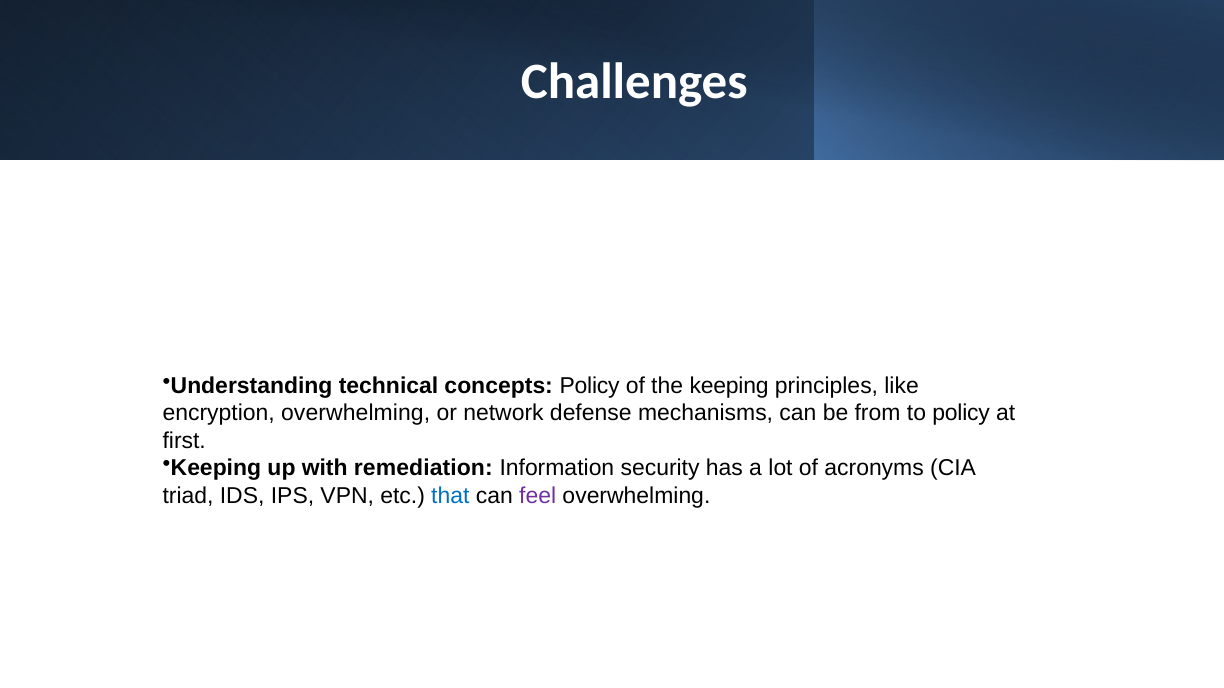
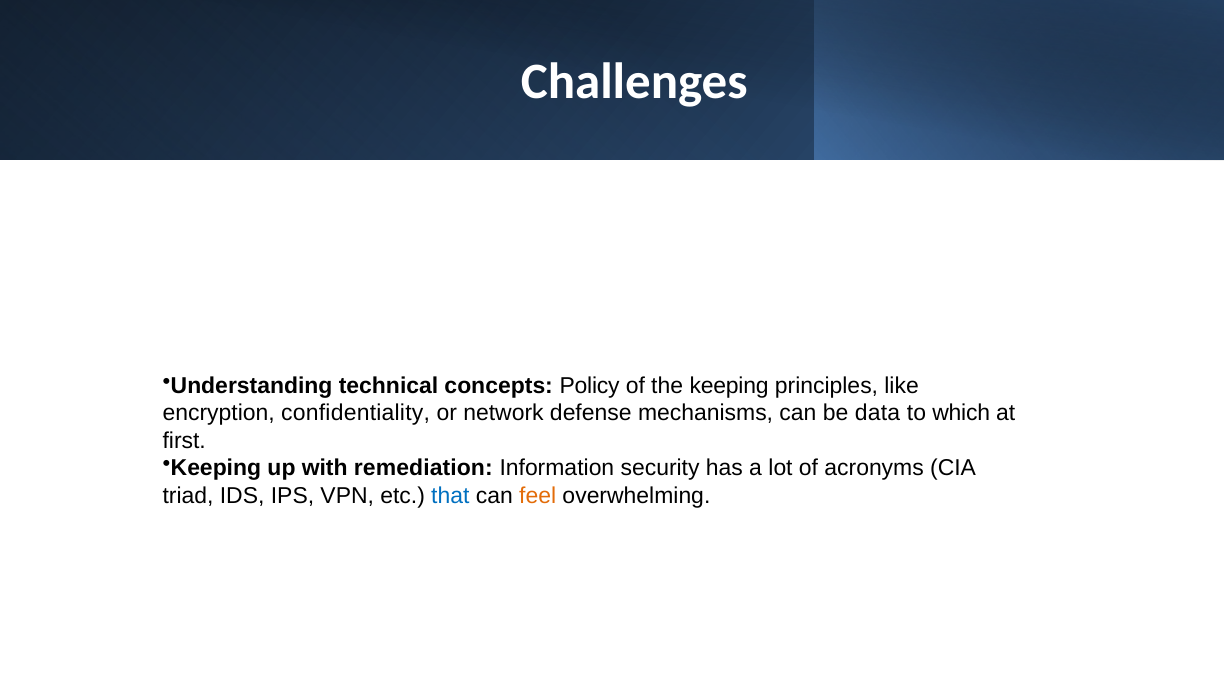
encryption overwhelming: overwhelming -> confidentiality (356, 413)
from: from -> data (877, 413)
to policy: policy -> which (961, 413)
feel colour: purple -> orange (538, 496)
